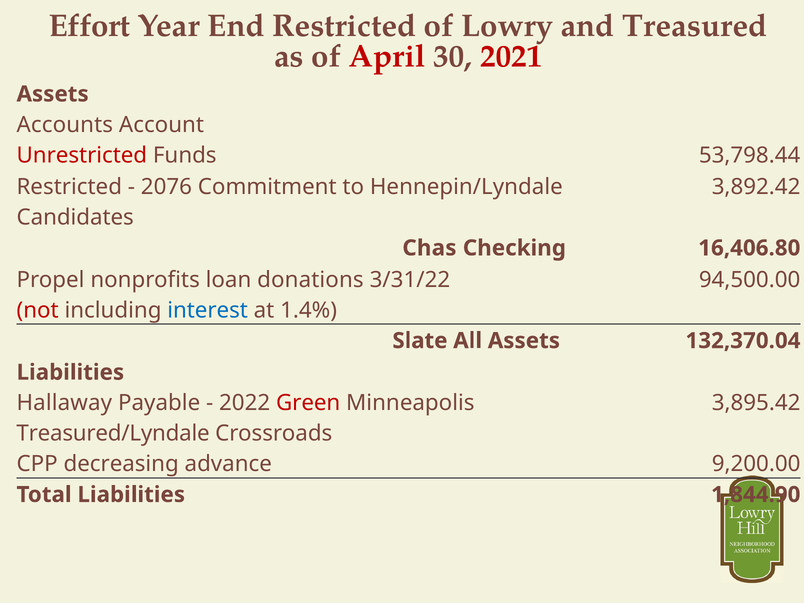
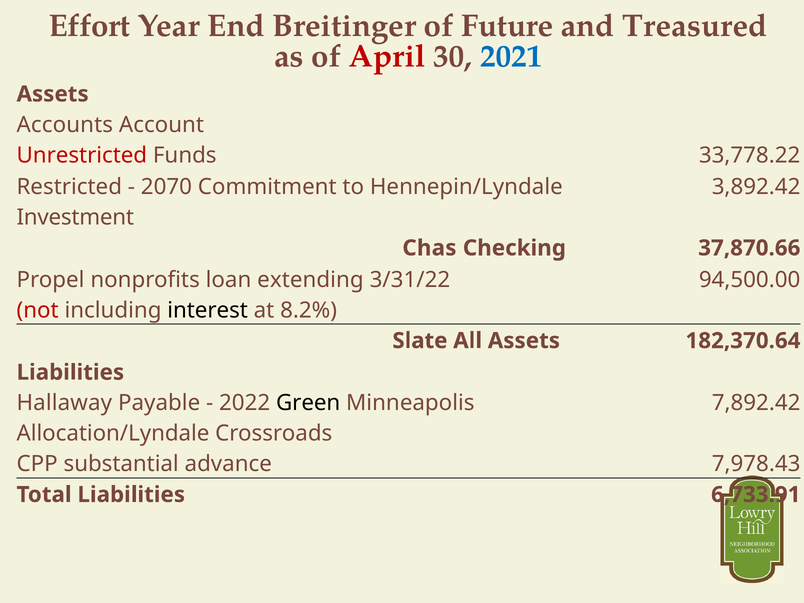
End Restricted: Restricted -> Breitinger (344, 26)
Lowry: Lowry -> Future (507, 26)
2021 colour: red -> blue (511, 56)
53,798.44: 53,798.44 -> 33,778.22 (750, 155)
2076: 2076 -> 2070 (166, 187)
Candidates: Candidates -> Investment (75, 217)
16,406.80: 16,406.80 -> 37,870.66 (749, 248)
donations: donations -> extending (310, 280)
interest colour: blue -> black (208, 310)
1.4%: 1.4% -> 8.2% (309, 310)
132,370.04: 132,370.04 -> 182,370.64 (743, 341)
Green colour: red -> black (308, 403)
3,895.42: 3,895.42 -> 7,892.42 (756, 403)
Treasured/Lyndale: Treasured/Lyndale -> Allocation/Lyndale (113, 433)
decreasing: decreasing -> substantial (121, 464)
9,200.00: 9,200.00 -> 7,978.43 (756, 464)
1,844.90: 1,844.90 -> 6,733.91 (756, 495)
